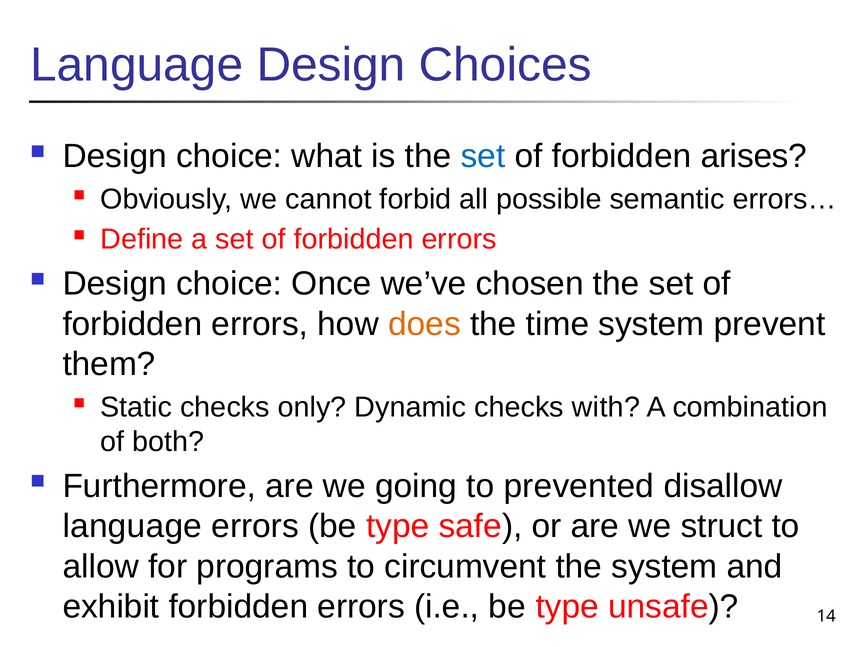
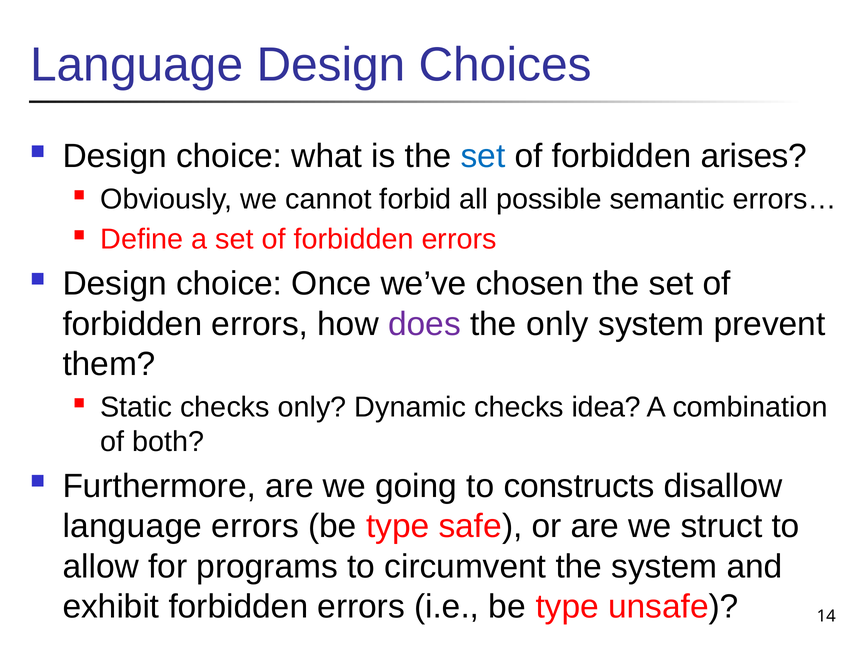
does colour: orange -> purple (425, 324)
the time: time -> only (557, 324)
with: with -> idea (606, 407)
prevented: prevented -> constructs (579, 486)
